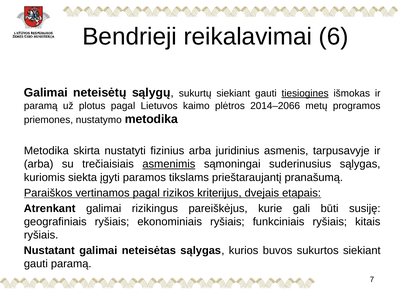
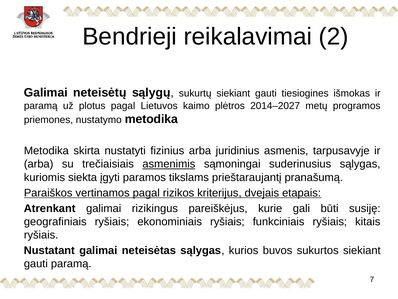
6: 6 -> 2 (334, 37)
tiesiogines underline: present -> none (305, 93)
2014–2066: 2014–2066 -> 2014–2027 (275, 106)
